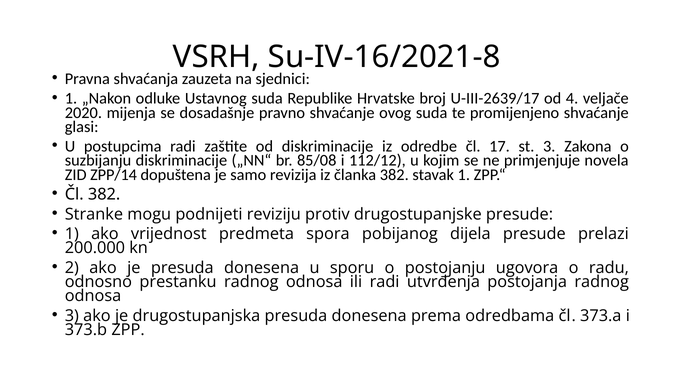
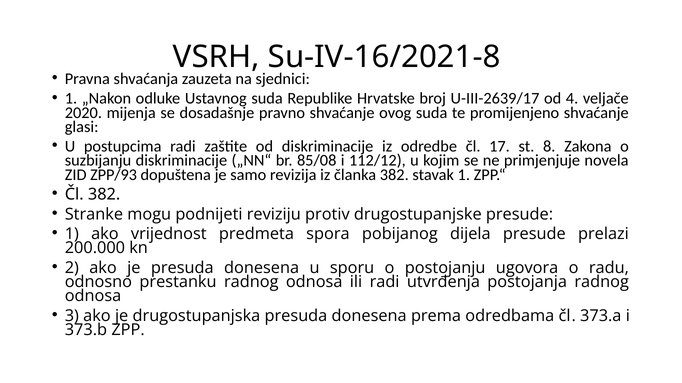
st 3: 3 -> 8 (549, 147)
ZPP/14: ZPP/14 -> ZPP/93 (114, 175)
